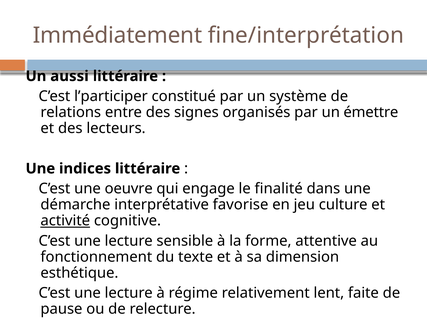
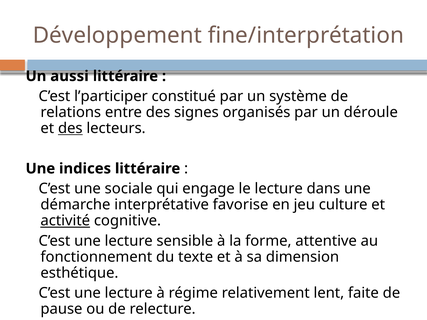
Immédiatement: Immédiatement -> Développement (117, 35)
émettre: émettre -> déroule (371, 112)
des underline: none -> present (70, 128)
oeuvre: oeuvre -> sociale (129, 189)
le finalité: finalité -> lecture (279, 189)
